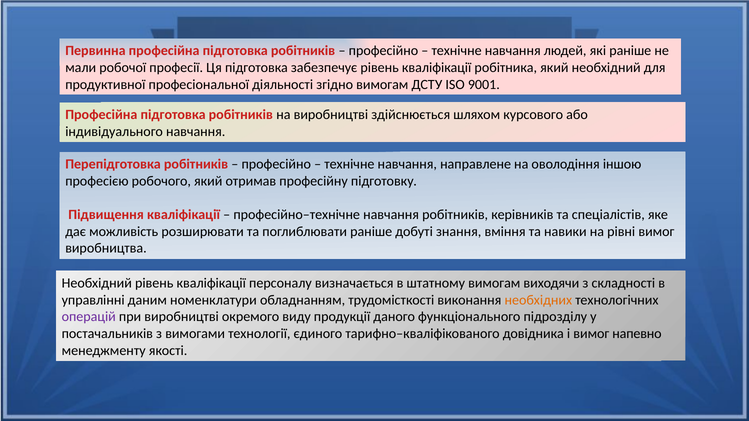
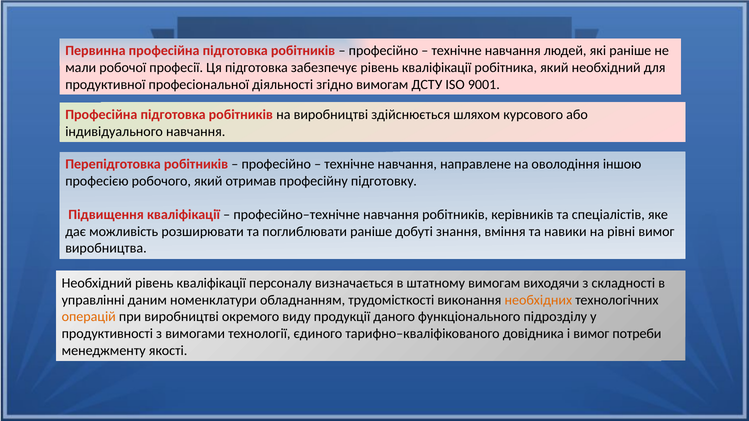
операцій colour: purple -> orange (89, 317)
постачальників: постачальників -> продуктивності (107, 334)
напевно: напевно -> потреби (637, 334)
